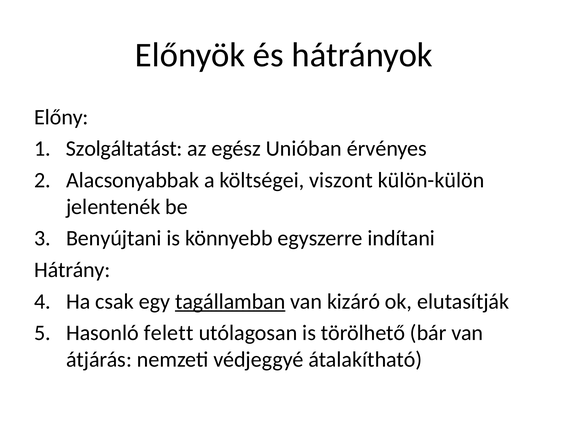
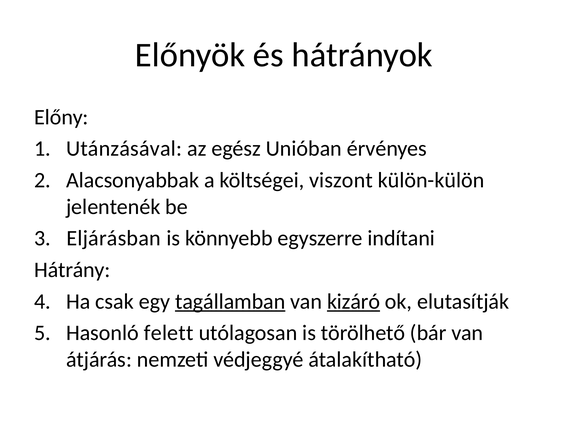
Szolgáltatást: Szolgáltatást -> Utánzásával (124, 149)
Benyújtani: Benyújtani -> Eljárásban (114, 238)
kizáró underline: none -> present (354, 301)
